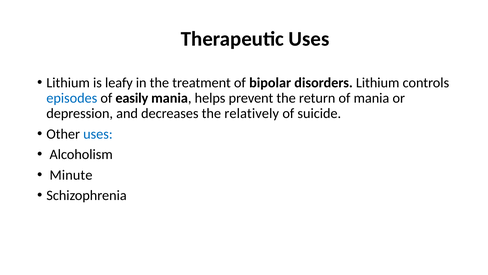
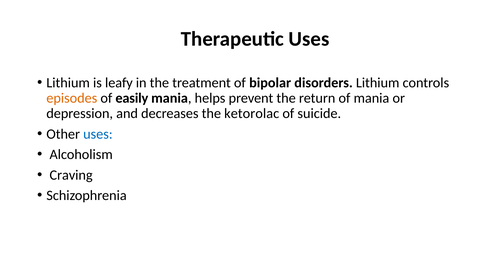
episodes colour: blue -> orange (72, 98)
relatively: relatively -> ketorolac (252, 113)
Minute: Minute -> Craving (71, 175)
